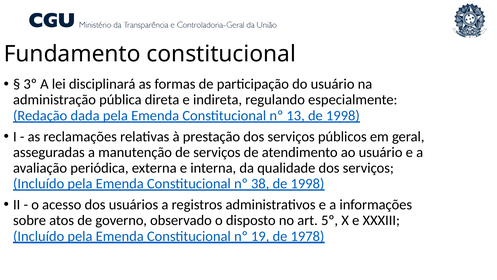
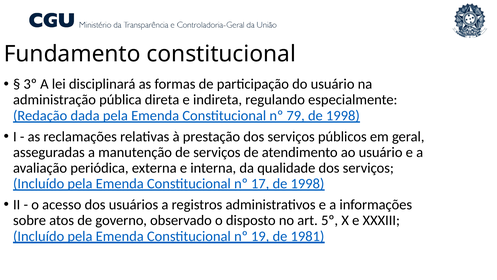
13: 13 -> 79 (296, 116)
38: 38 -> 17 (260, 184)
1978: 1978 -> 1981 (308, 236)
